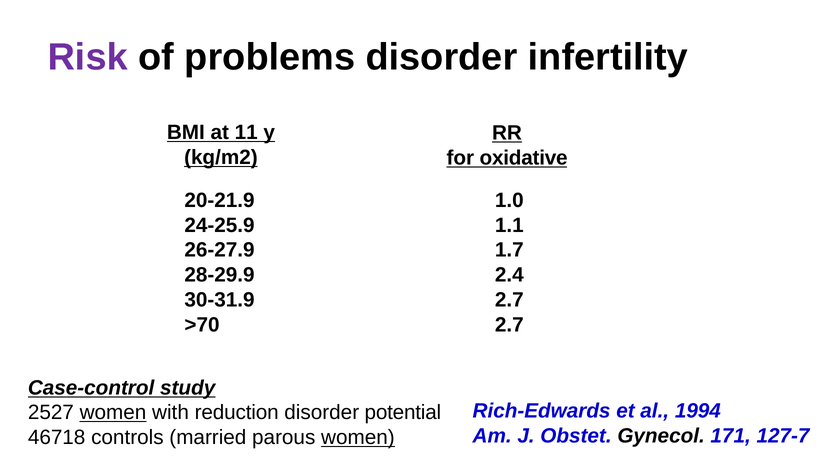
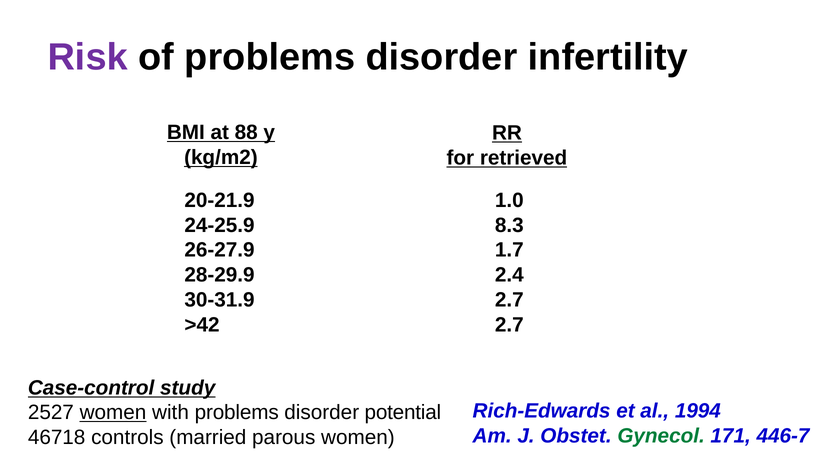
11: 11 -> 88 (246, 132)
oxidative: oxidative -> retrieved (524, 158)
1.1: 1.1 -> 8.3 (509, 225)
>70: >70 -> >42 (202, 324)
with reduction: reduction -> problems (237, 412)
Gynecol colour: black -> green (661, 436)
127-7: 127-7 -> 446-7 (783, 436)
women underline: present -> none (358, 437)
